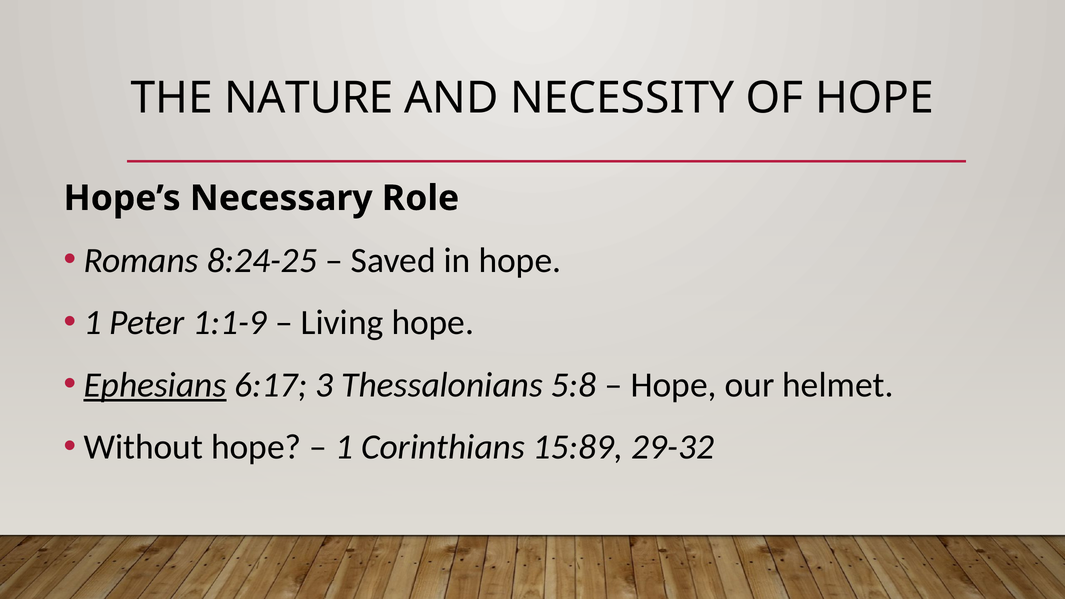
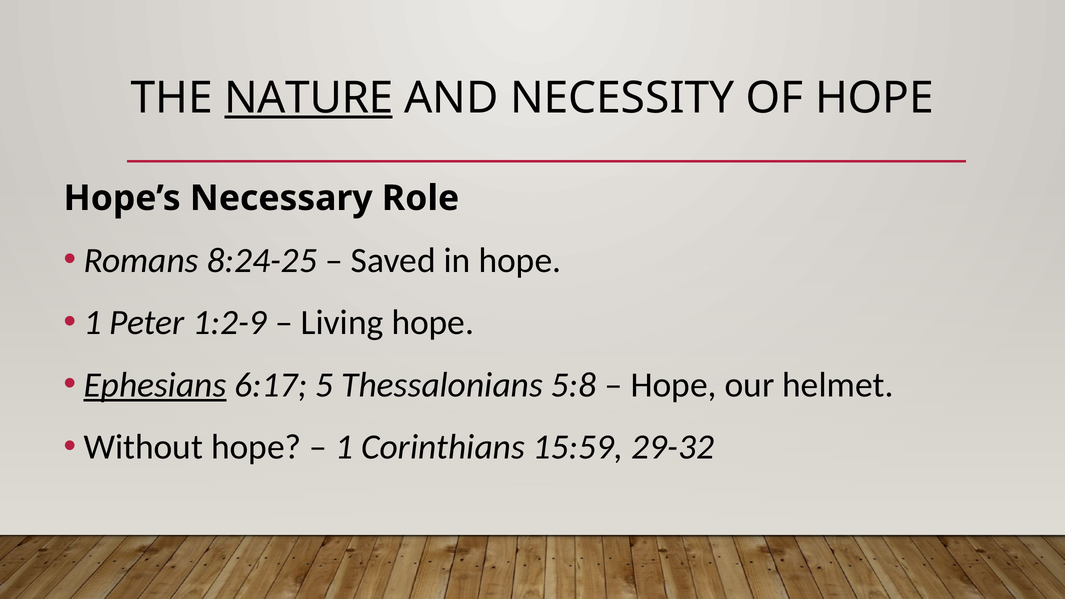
NATURE underline: none -> present (309, 98)
1:1-9: 1:1-9 -> 1:2-9 (230, 323)
3: 3 -> 5 (324, 385)
15:89: 15:89 -> 15:59 (578, 447)
